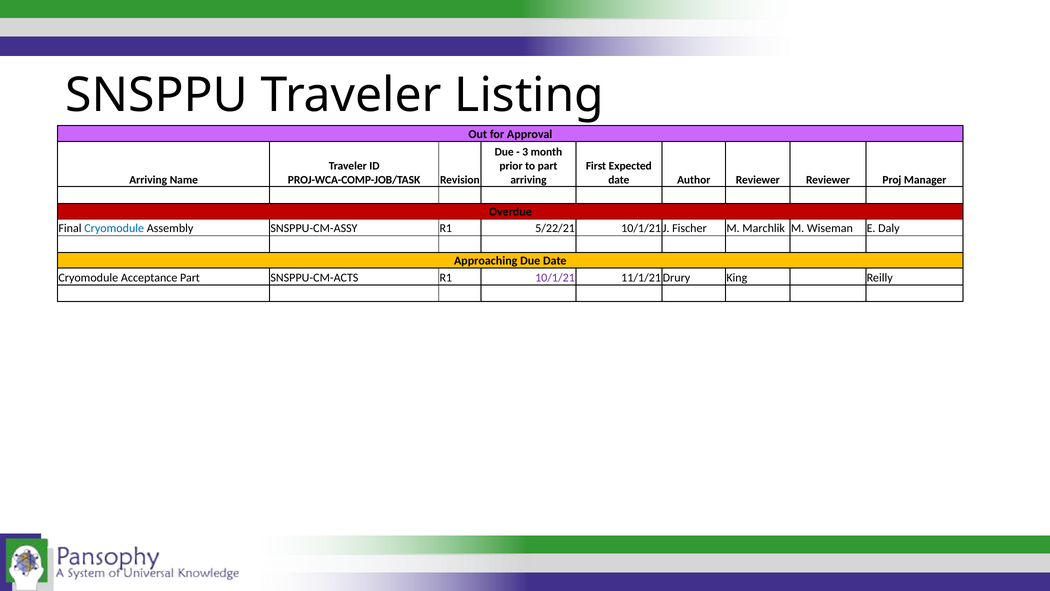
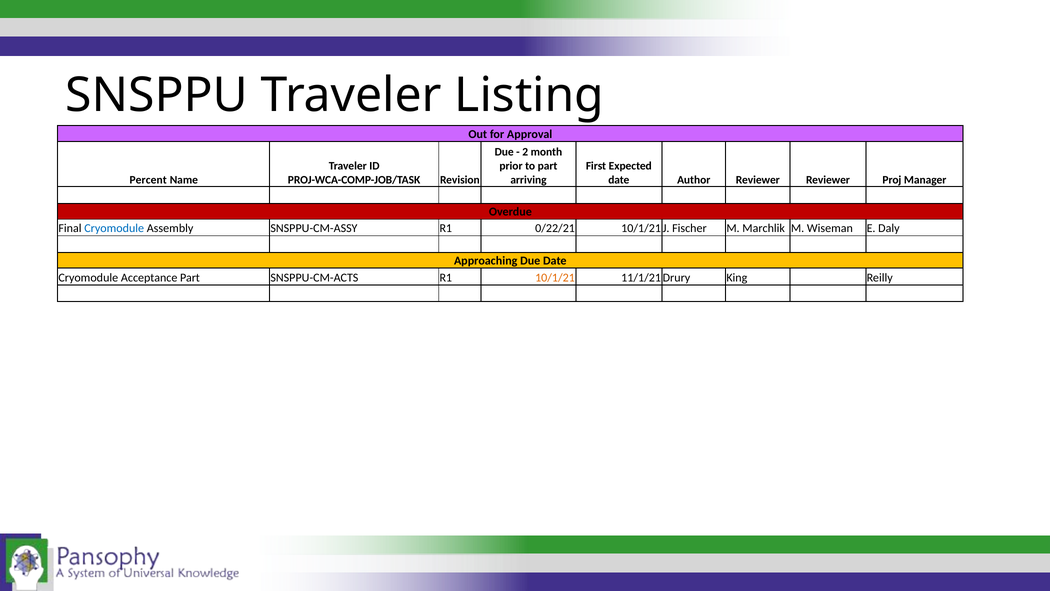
3: 3 -> 2 (525, 152)
Arriving: Arriving -> Percent (148, 180)
5/22/21: 5/22/21 -> 0/22/21 (555, 228)
10/1/21 colour: purple -> orange (555, 277)
